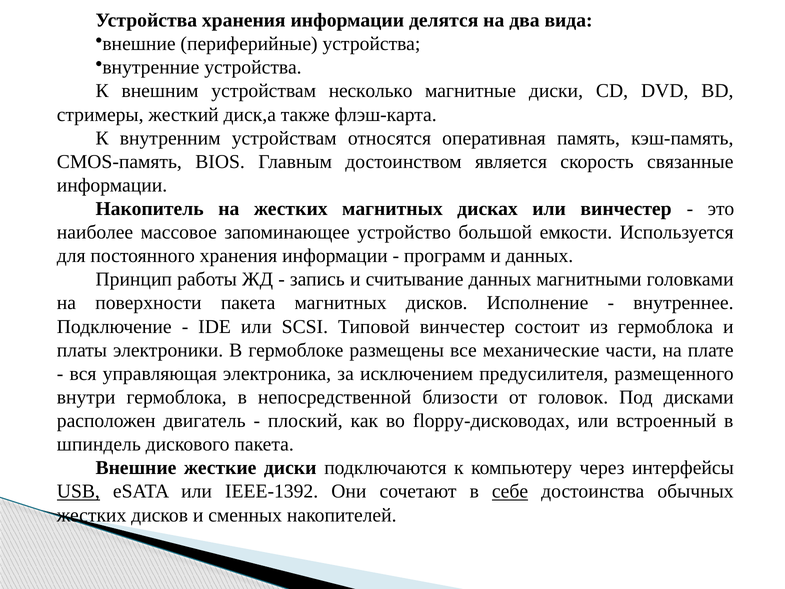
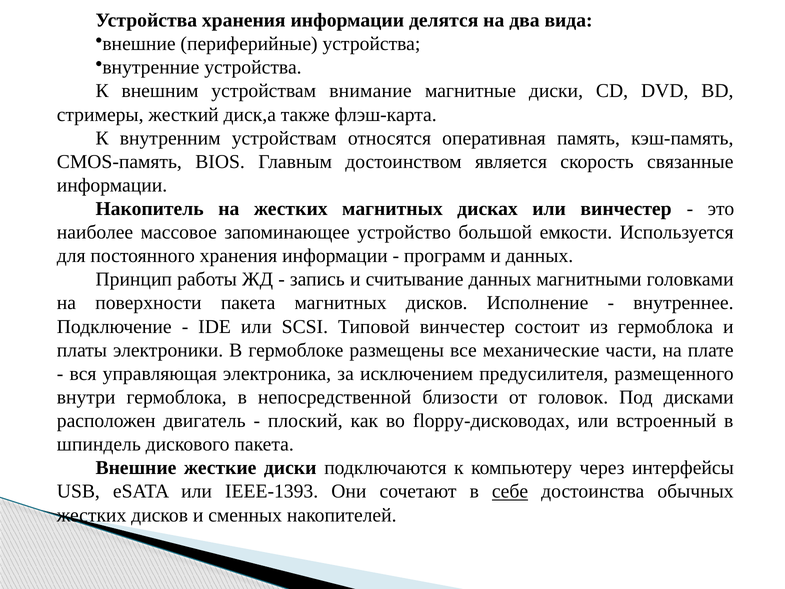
несколько: несколько -> внимание (370, 91)
USB underline: present -> none (78, 491)
IEEE-1392: IEEE-1392 -> IEEE-1393 (272, 491)
